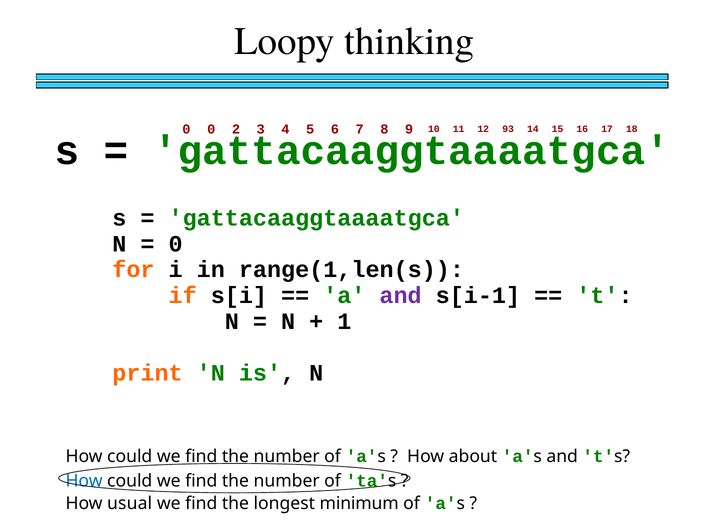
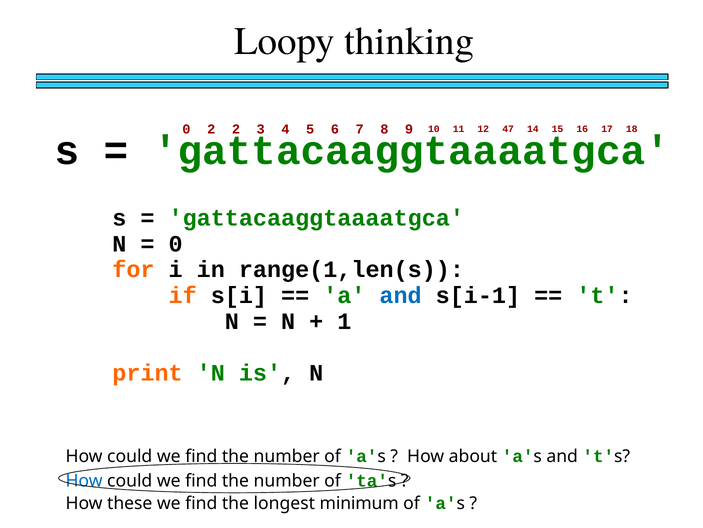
0 0: 0 -> 2 (211, 129)
93: 93 -> 47 (508, 129)
and colour: purple -> blue (401, 295)
usual: usual -> these (130, 503)
